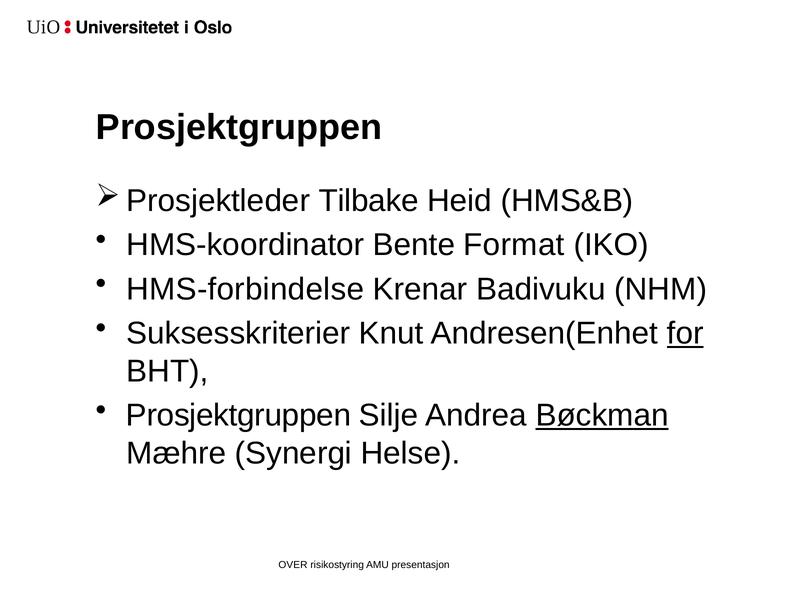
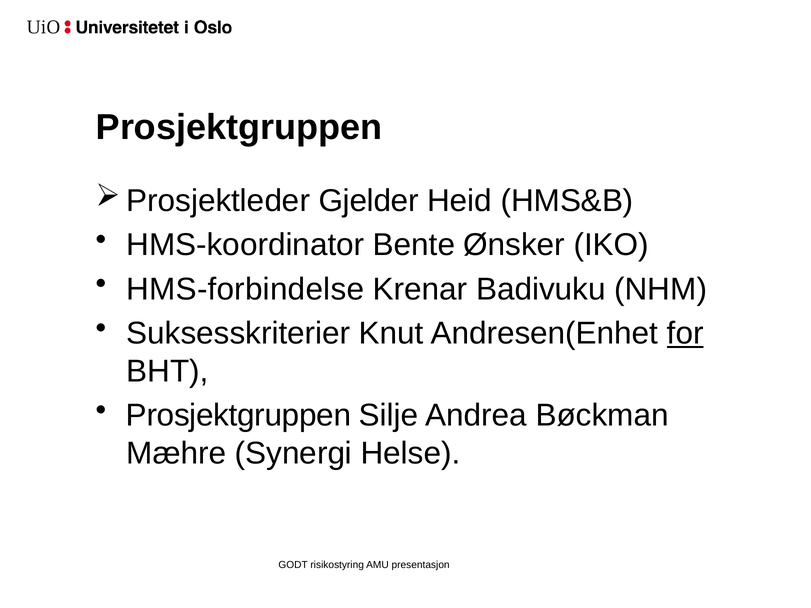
Tilbake: Tilbake -> Gjelder (369, 201)
Format: Format -> Ønsker (514, 245)
Bøckman underline: present -> none (602, 416)
OVER: OVER -> GODT (293, 565)
